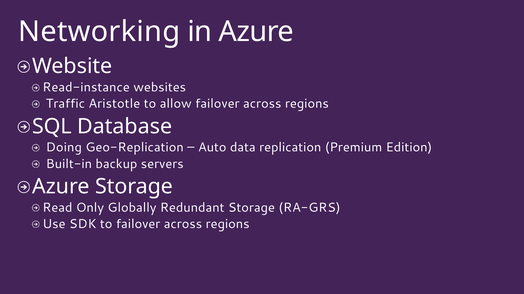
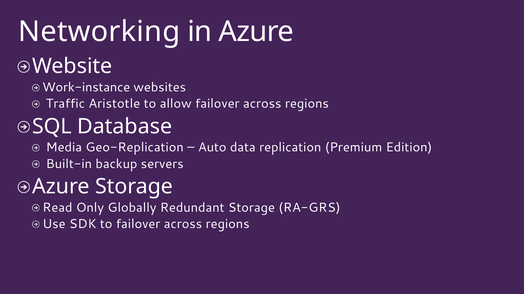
Read-instance: Read-instance -> Work-instance (86, 87)
Doing: Doing -> Media (64, 148)
